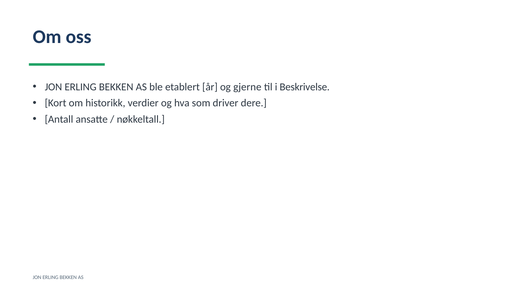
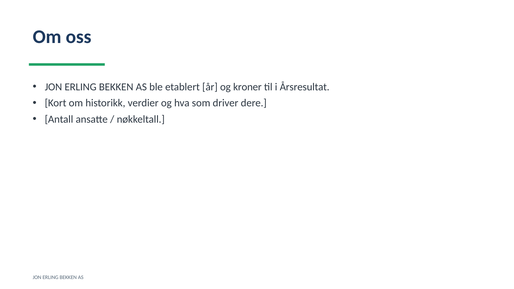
gjerne: gjerne -> kroner (247, 87)
Beskrivelse: Beskrivelse -> Årsresultat (305, 87)
